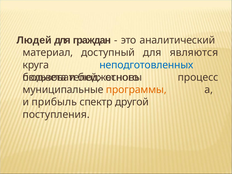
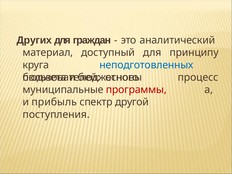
Людей: Людей -> Других (34, 40)
являются: являются -> принципу (194, 53)
программы colour: orange -> red (136, 90)
